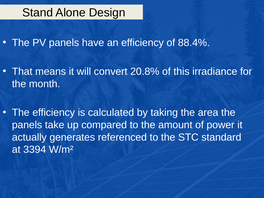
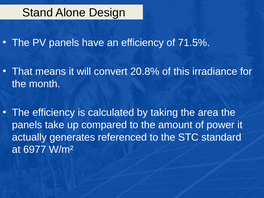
88.4%: 88.4% -> 71.5% (194, 43)
3394: 3394 -> 6977 (35, 150)
